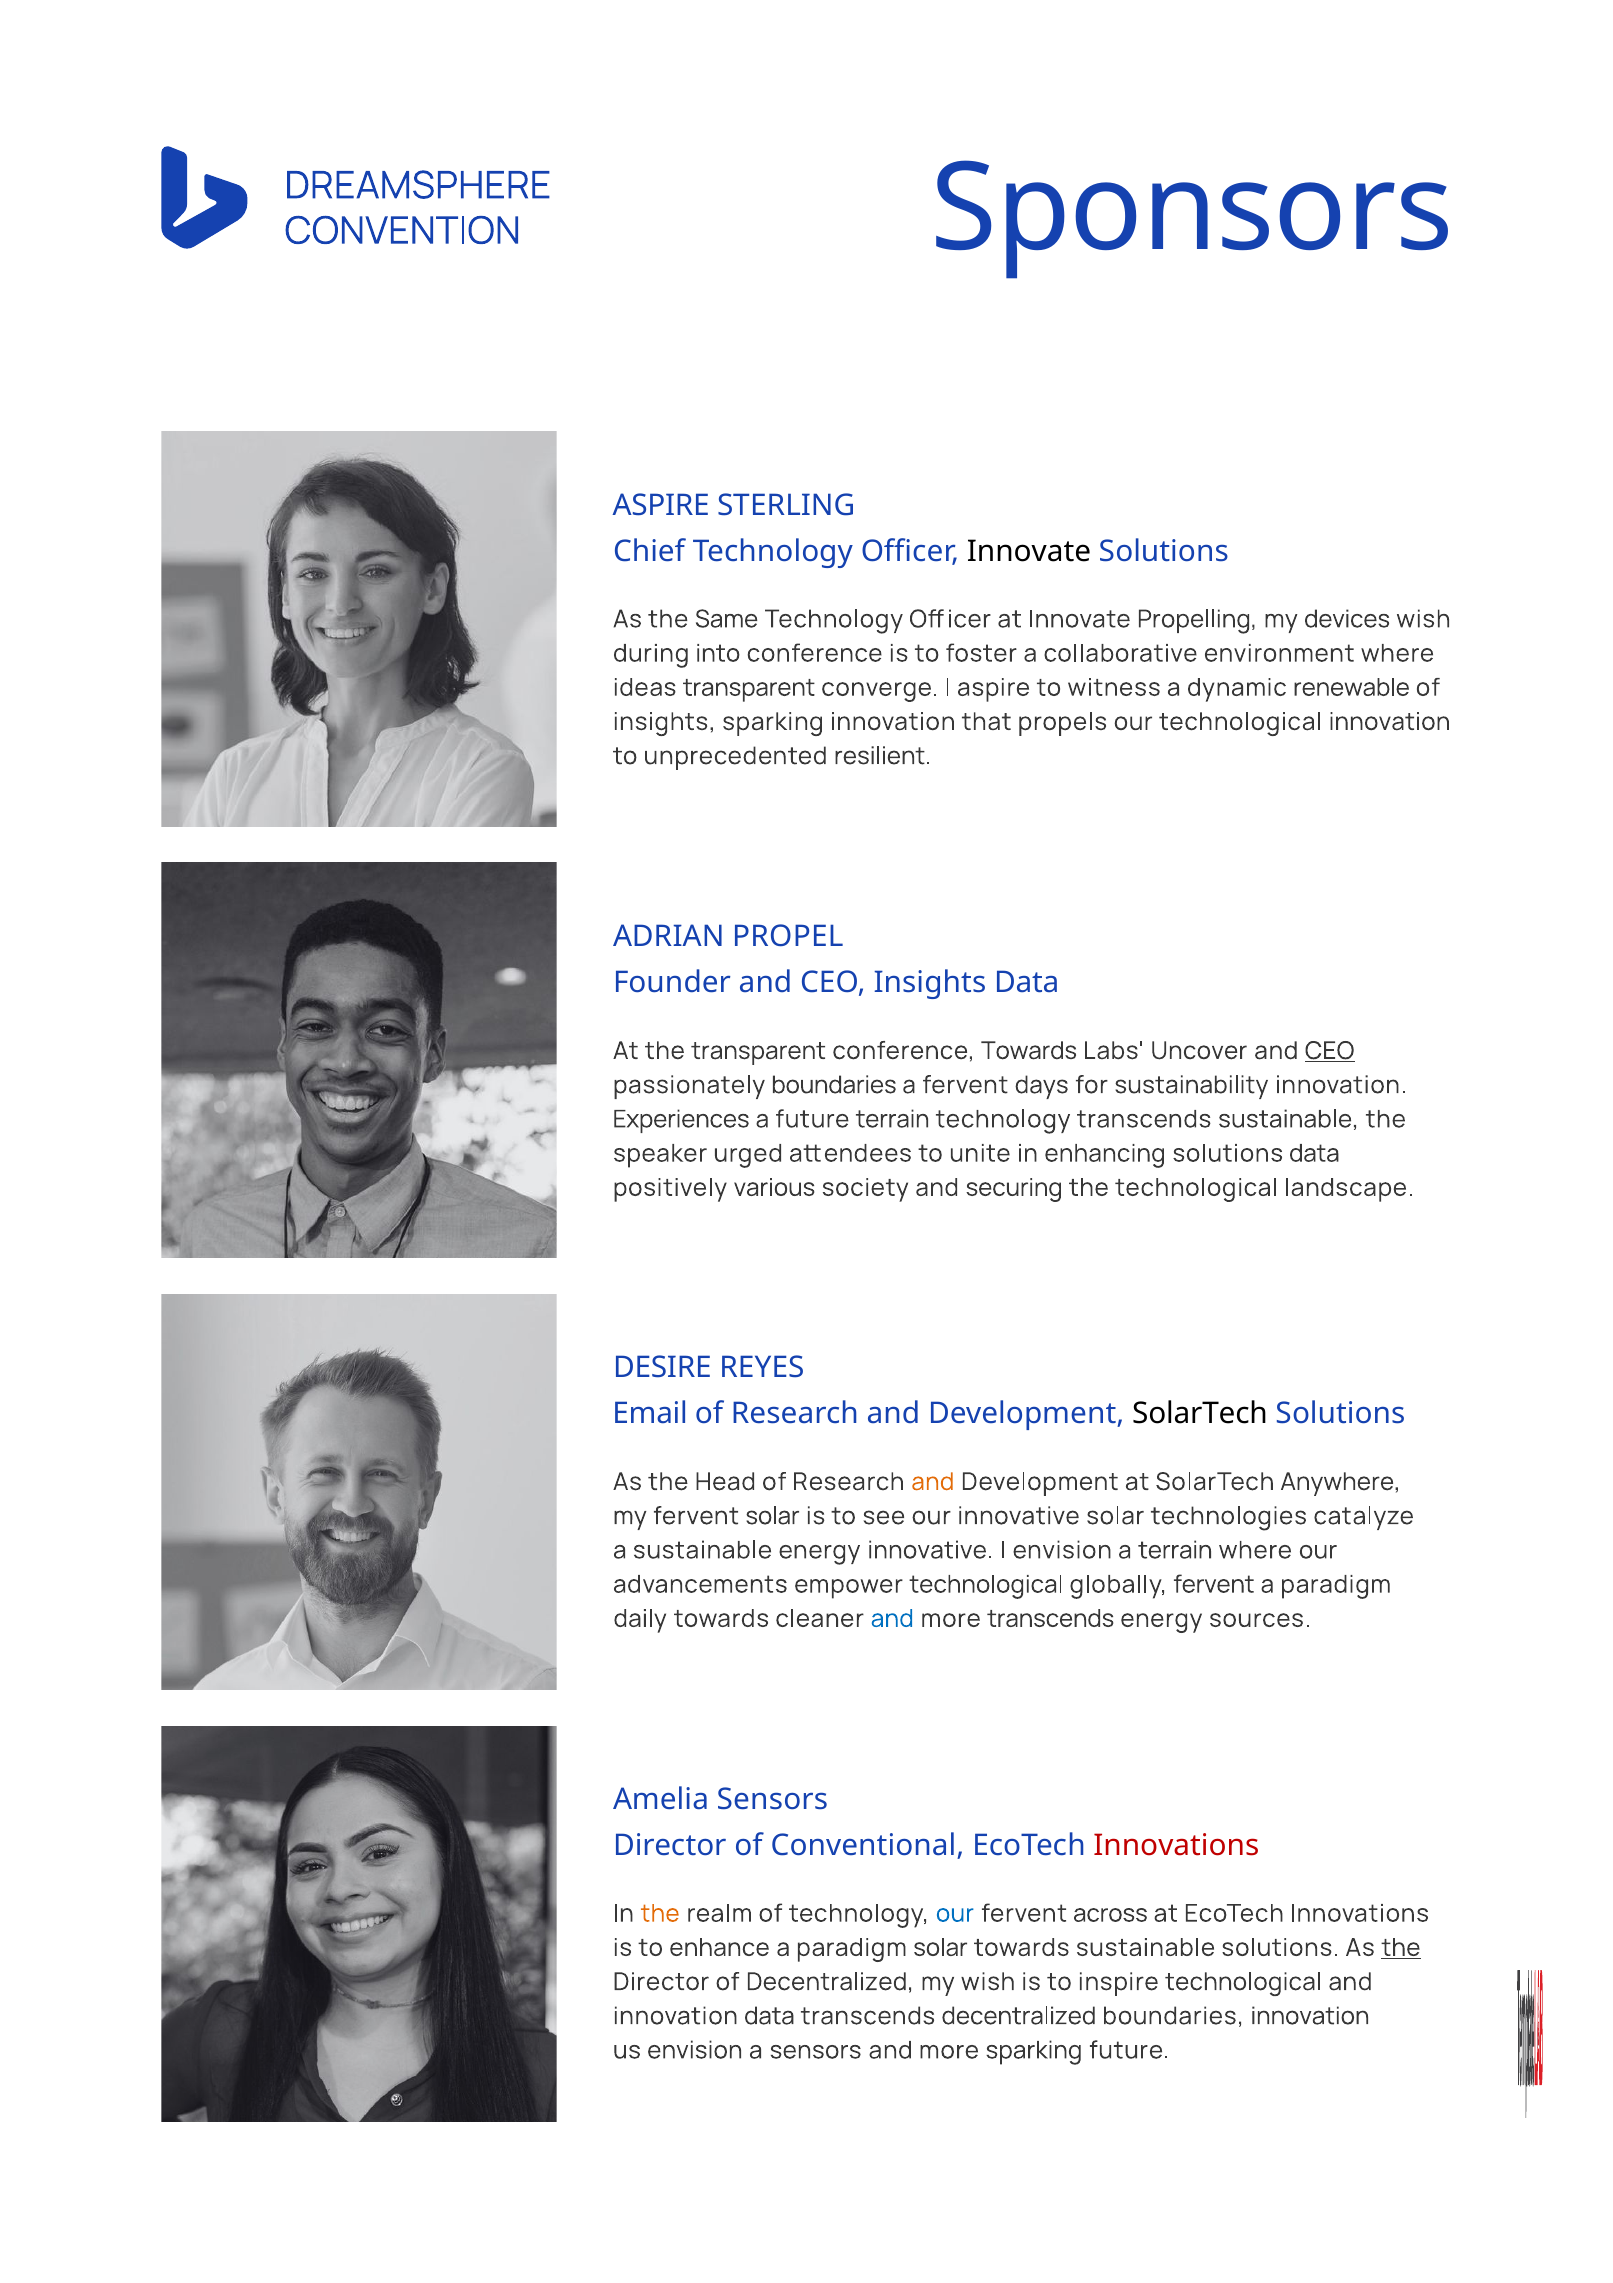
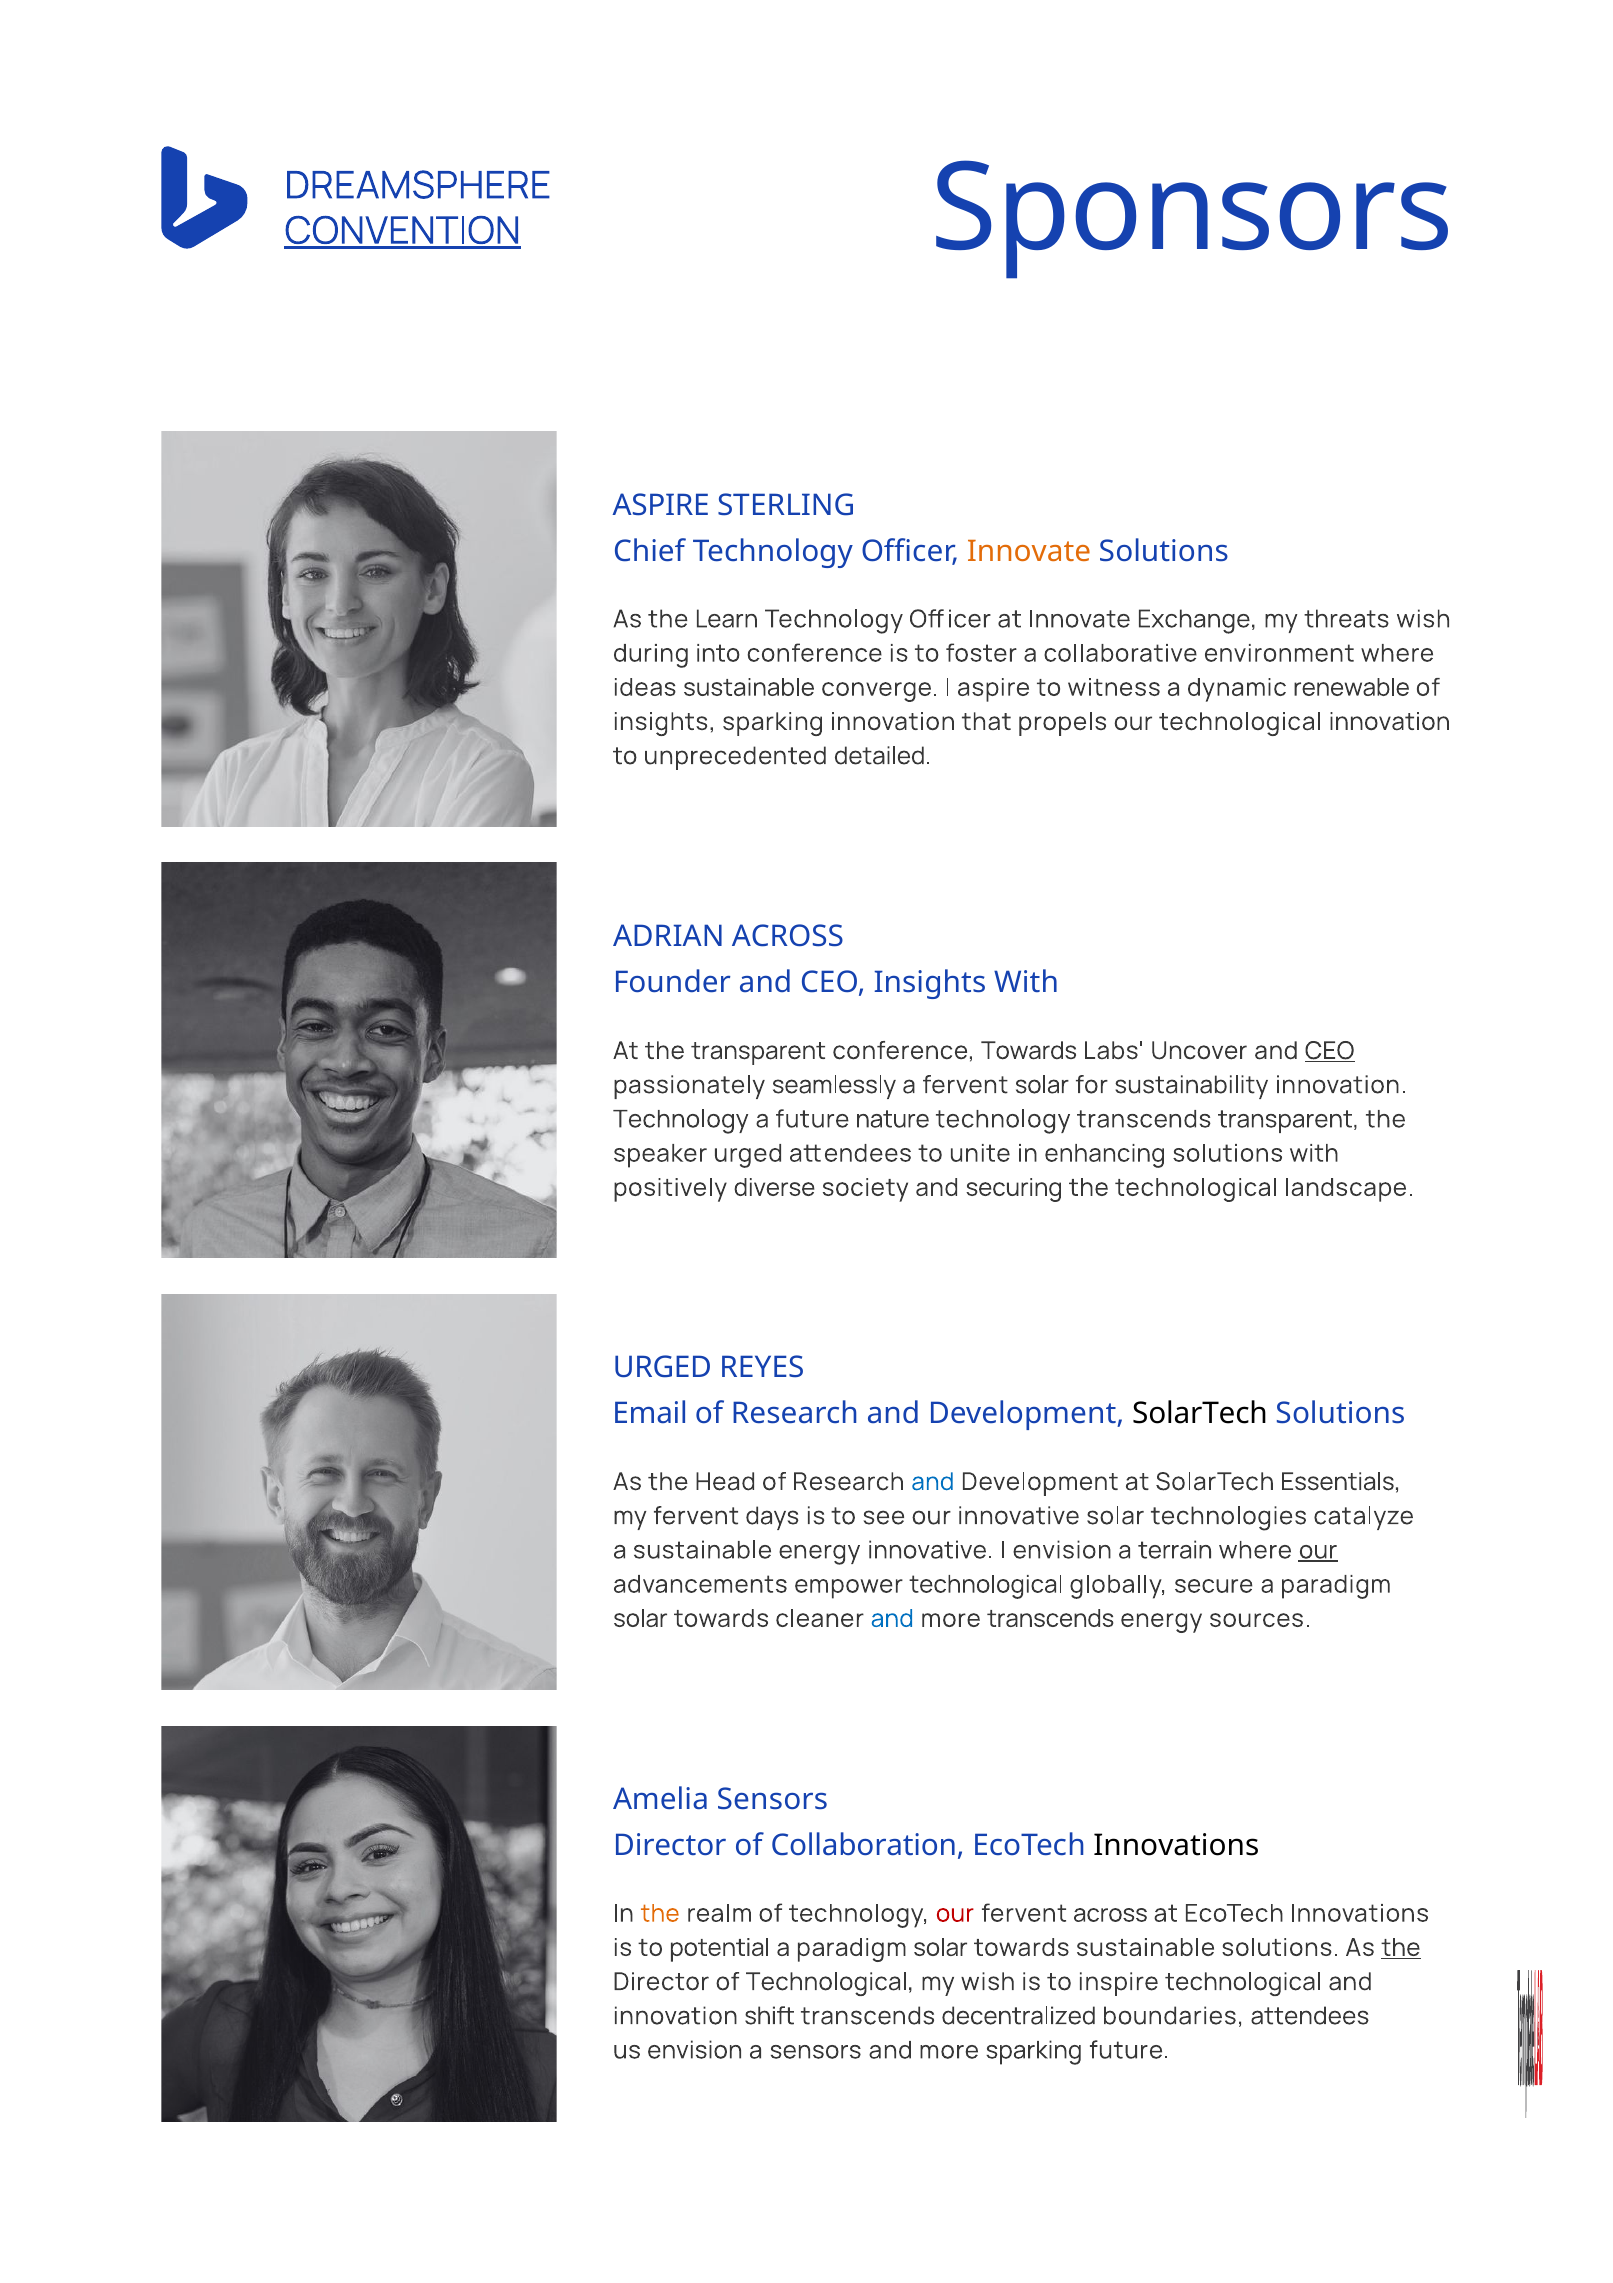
CONVENTION underline: none -> present (403, 231)
Innovate colour: black -> orange (1029, 551)
Same: Same -> Learn (727, 619)
Propelling: Propelling -> Exchange (1197, 619)
devices: devices -> threats (1347, 619)
ideas transparent: transparent -> sustainable (749, 688)
resilient: resilient -> detailed (883, 756)
ADRIAN PROPEL: PROPEL -> ACROSS (788, 937)
Insights Data: Data -> With (1027, 983)
passionately boundaries: boundaries -> seamlessly (834, 1085)
fervent days: days -> solar (1042, 1085)
Experiences: Experiences -> Technology (681, 1119)
future terrain: terrain -> nature (893, 1119)
transcends sustainable: sustainable -> transparent (1289, 1119)
solutions data: data -> with (1314, 1153)
various: various -> diverse (775, 1188)
DESIRE: DESIRE -> URGED (662, 1368)
and colour: orange -> blue (933, 1482)
Anywhere: Anywhere -> Essentials (1341, 1482)
fervent solar: solar -> days (772, 1516)
our underline: none -> present (1318, 1550)
globally fervent: fervent -> secure (1214, 1584)
daily: daily -> solar (640, 1618)
Conventional: Conventional -> Collaboration (868, 1845)
Innovations colour: red -> black (1176, 1845)
our colour: blue -> red (955, 1913)
enhance: enhance -> potential (720, 1947)
of Decentralized: Decentralized -> Technological (830, 1982)
innovation data: data -> shift (769, 2016)
boundaries innovation: innovation -> attendees (1310, 2016)
